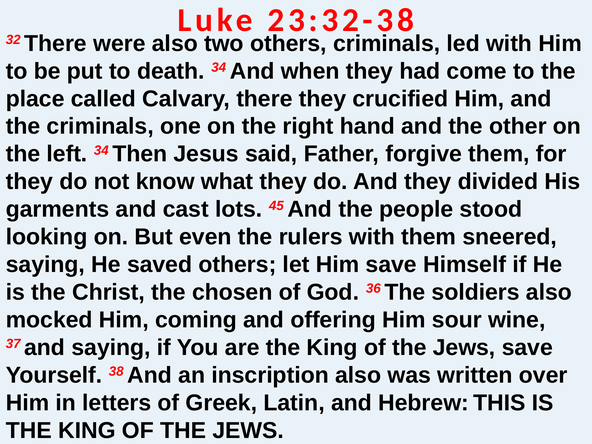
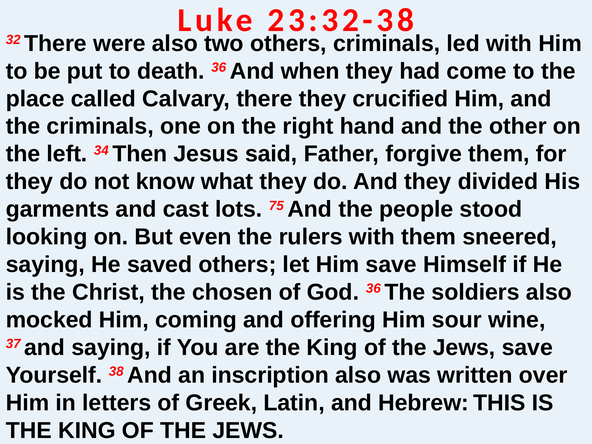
death 34: 34 -> 36 (219, 67)
45: 45 -> 75 (276, 206)
